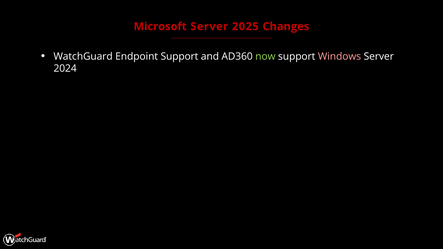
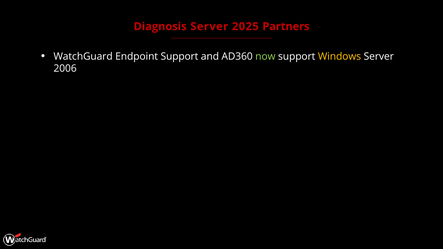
Microsoft: Microsoft -> Diagnosis (160, 26)
Changes: Changes -> Partners (286, 26)
Windows colour: pink -> yellow (340, 57)
2024: 2024 -> 2006 (65, 69)
